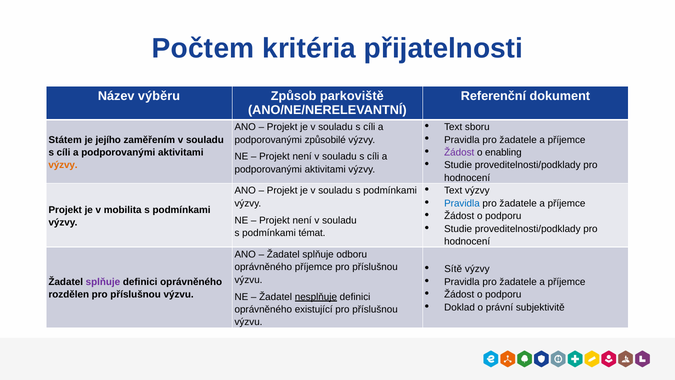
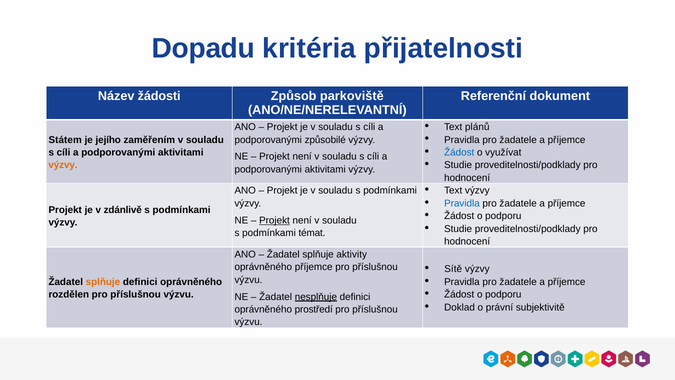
Počtem: Počtem -> Dopadu (203, 48)
výběru: výběru -> žádosti (159, 96)
sboru: sboru -> plánů (477, 127)
Žádost colour: purple -> blue (459, 152)
enabling: enabling -> využívat (503, 152)
mobilita: mobilita -> zdánlivě (123, 210)
Projekt underline: none -> present (274, 220)
odboru: odboru -> aktivity (352, 254)
splňuje colour: purple -> orange (103, 282)
existující: existující -> prostředí (314, 309)
